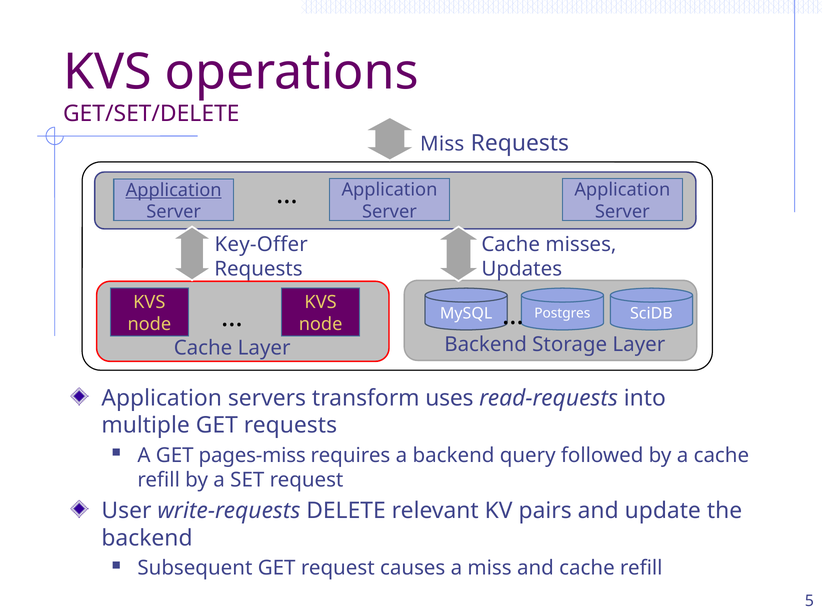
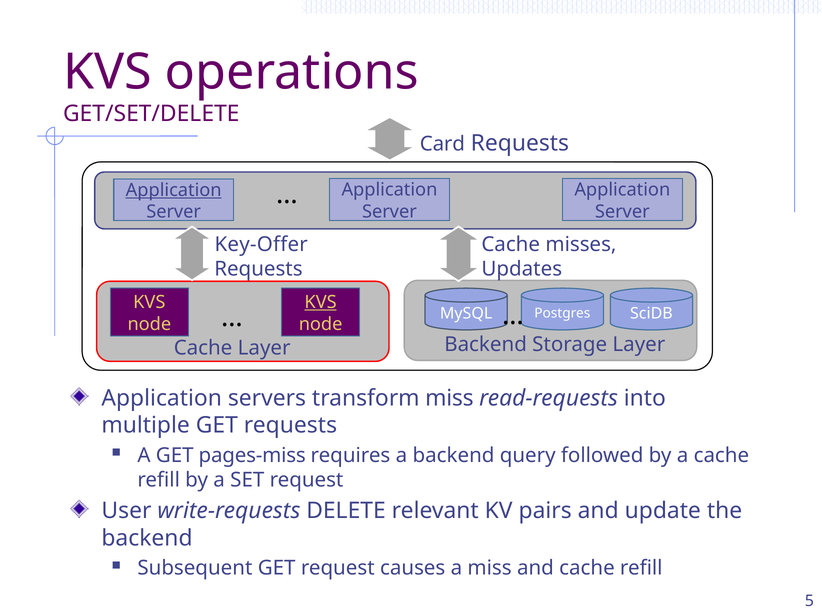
Miss: Miss -> Card (442, 144)
KVS underline: none -> present (321, 303)
transform uses: uses -> miss (449, 398)
